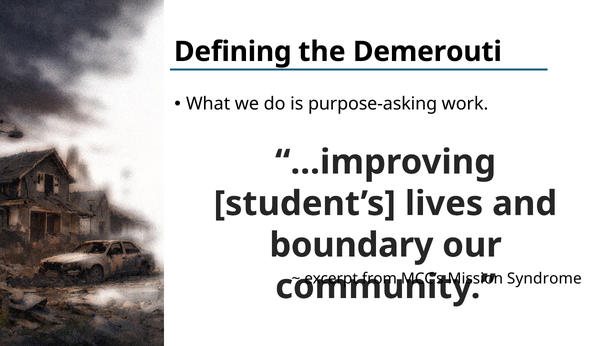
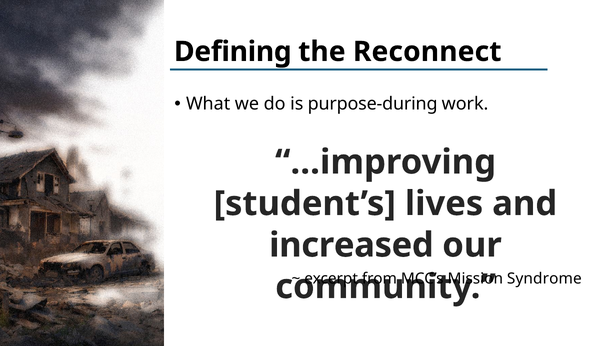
Demerouti: Demerouti -> Reconnect (427, 52)
purpose-asking: purpose-asking -> purpose-during (373, 104)
boundary: boundary -> increased (351, 245)
